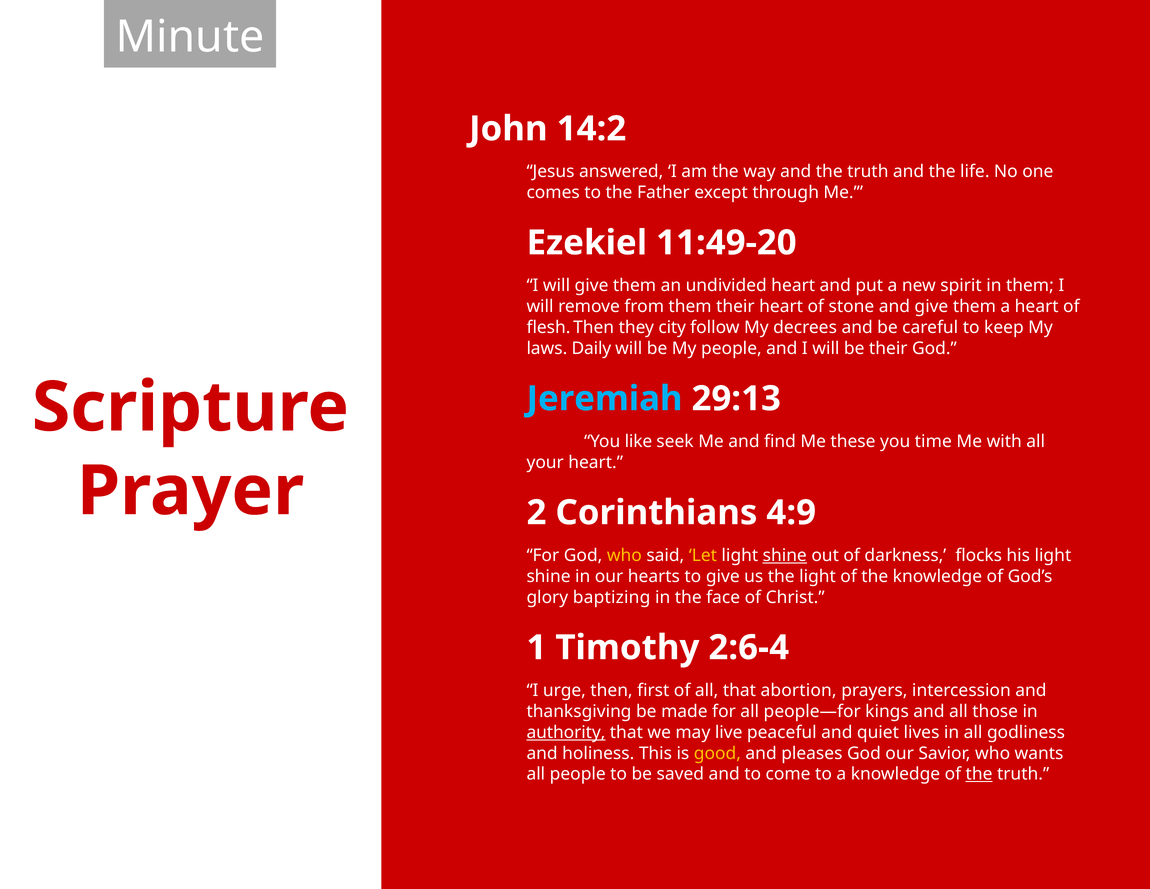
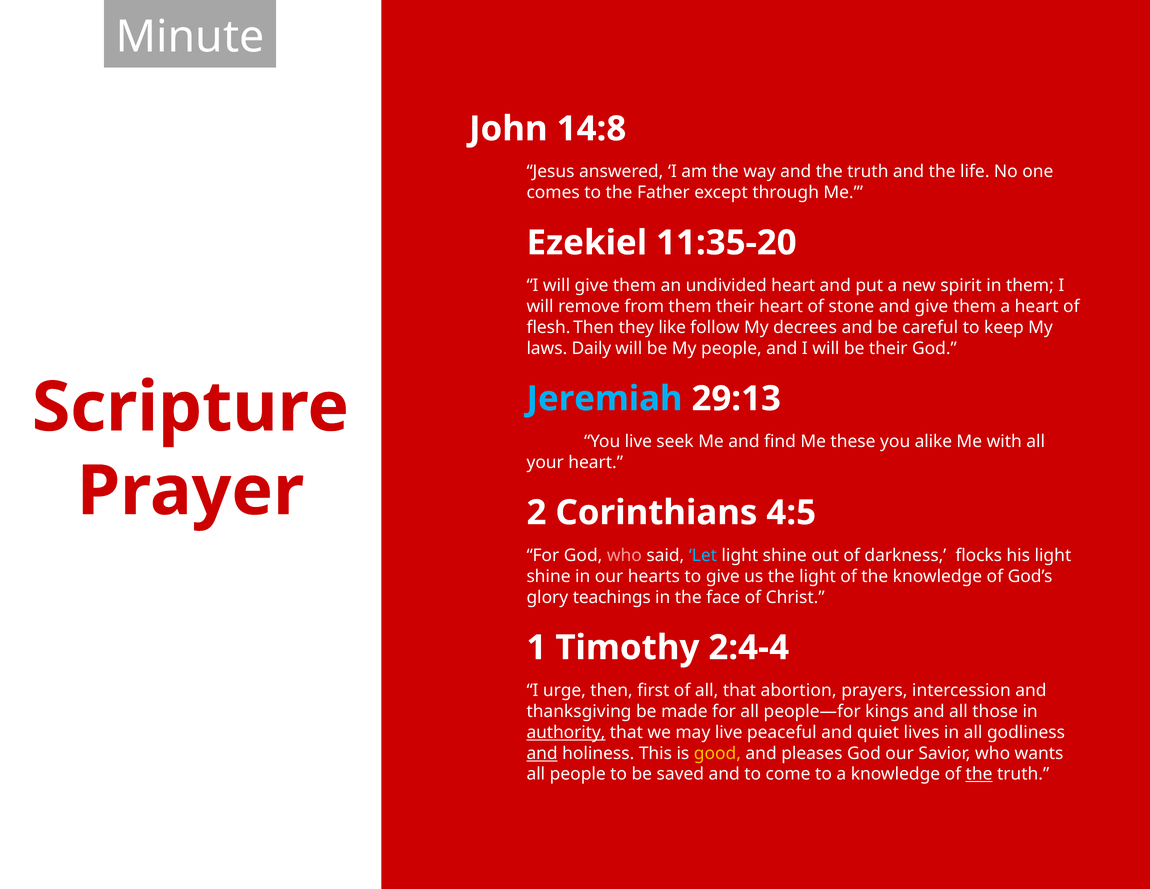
14:2: 14:2 -> 14:8 (591, 129)
11:49-20: 11:49-20 -> 11:35-20 (726, 243)
city: city -> like (672, 327)
You like: like -> live (638, 441)
time: time -> alike (933, 441)
4:9: 4:9 -> 4:5 (791, 512)
who colour: yellow -> pink (624, 555)
Let colour: yellow -> light blue (703, 555)
shine underline: present -> none (785, 555)
baptizing: baptizing -> teachings (612, 597)
2:6-4: 2:6-4 -> 2:4-4 (749, 647)
and underline: none -> present (542, 753)
